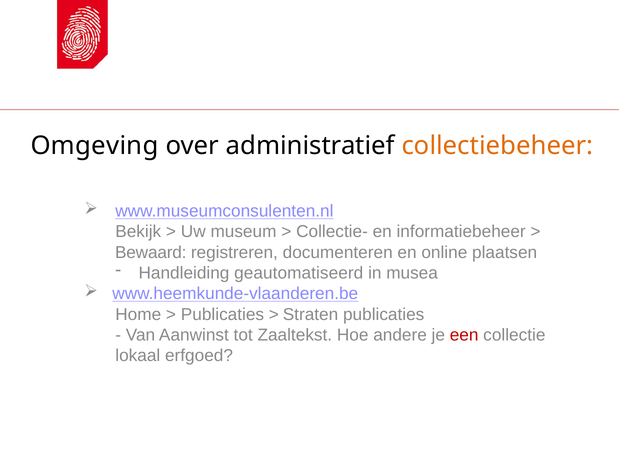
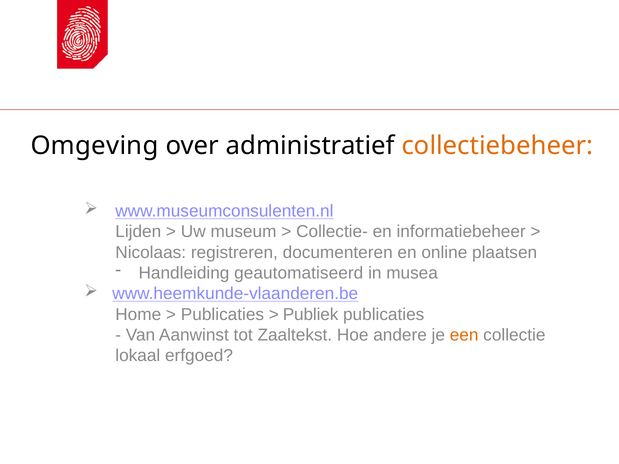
Bekijk: Bekijk -> Lijden (138, 232)
Bewaard: Bewaard -> Nicolaas (151, 253)
Straten: Straten -> Publiek (311, 314)
een colour: red -> orange (464, 335)
